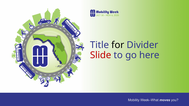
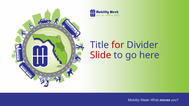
for colour: black -> red (118, 45)
